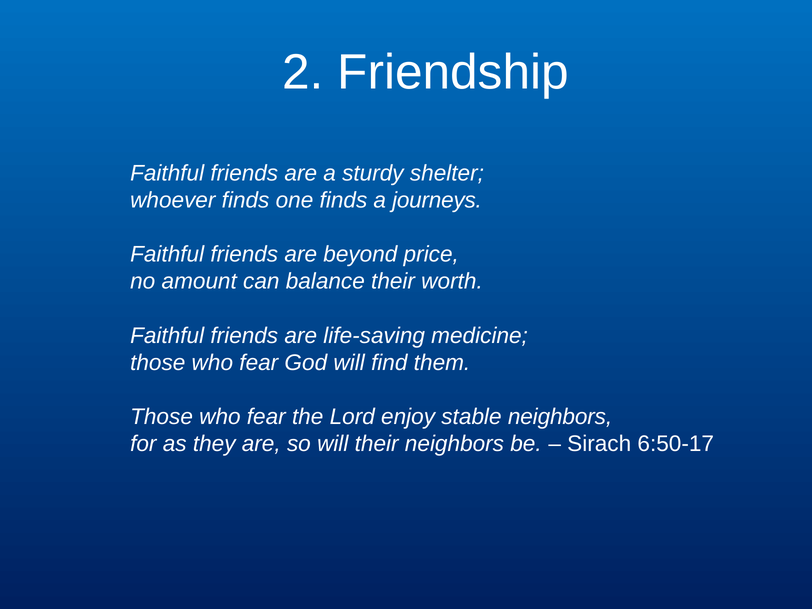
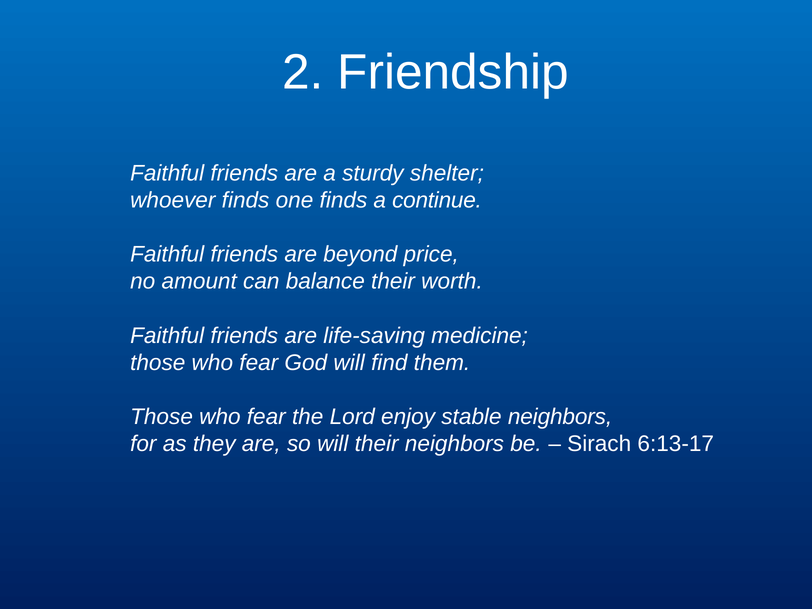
journeys: journeys -> continue (437, 200)
6:50-17: 6:50-17 -> 6:13-17 (676, 444)
